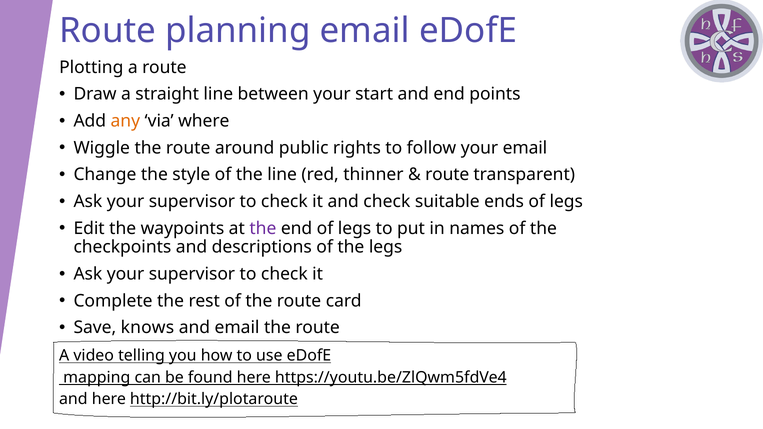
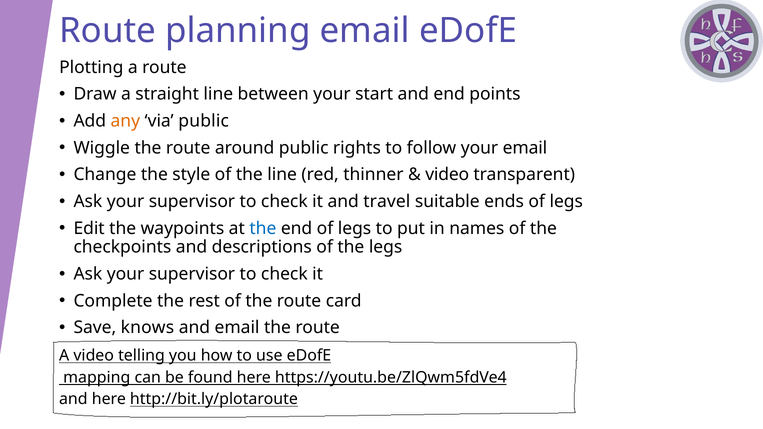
via where: where -> public (204, 121)
route: route -> video (447, 175)
and check: check -> travel (387, 202)
the colour: purple -> blue (263, 228)
